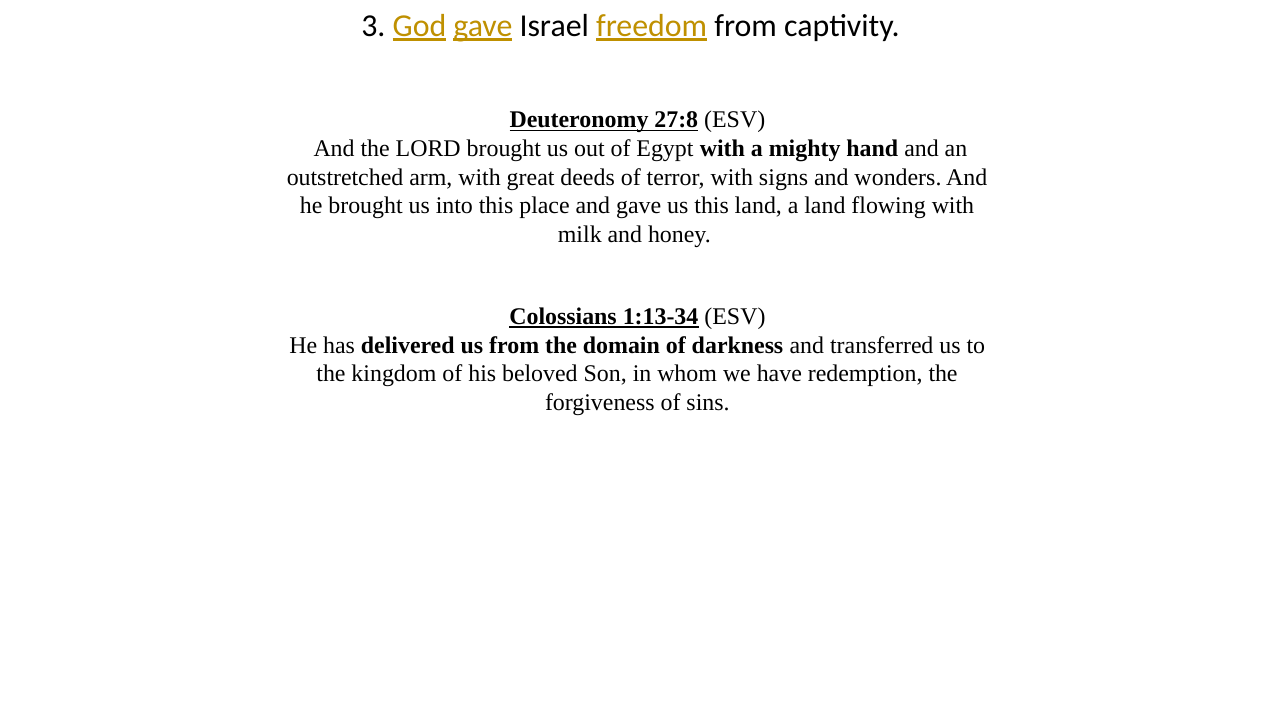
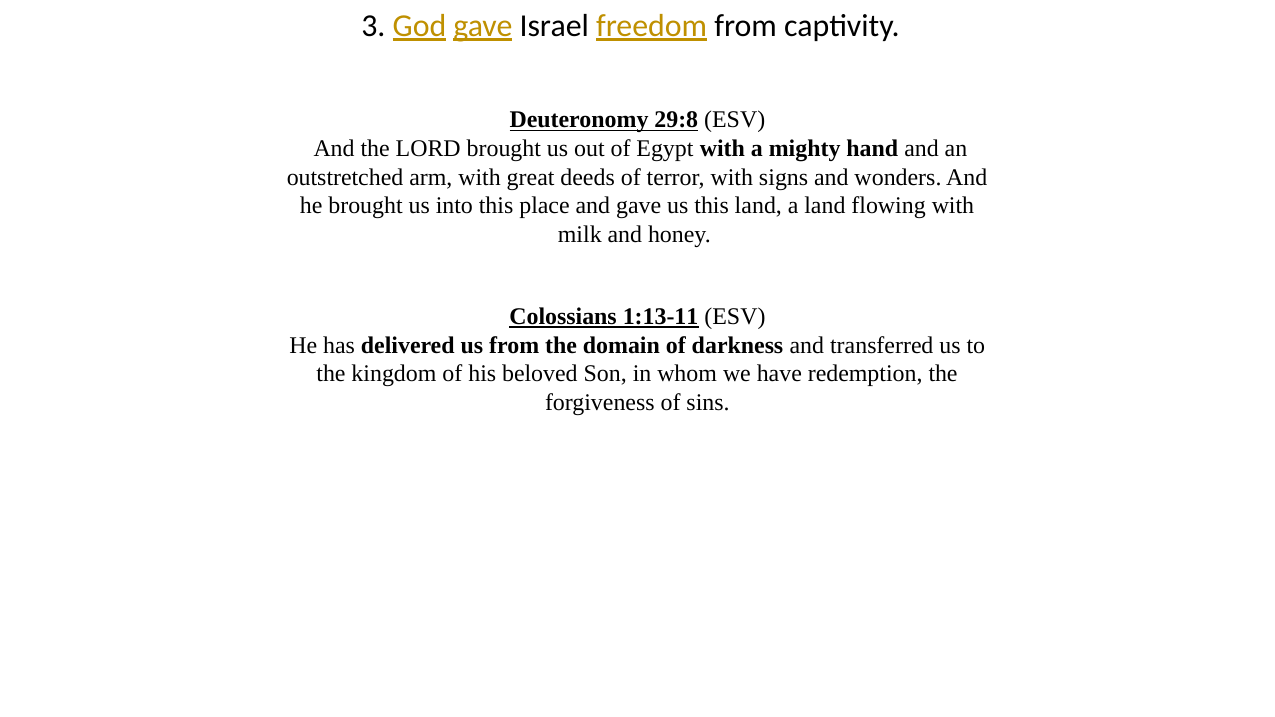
27:8: 27:8 -> 29:8 (676, 120)
1:13-34: 1:13-34 -> 1:13-11 (661, 317)
